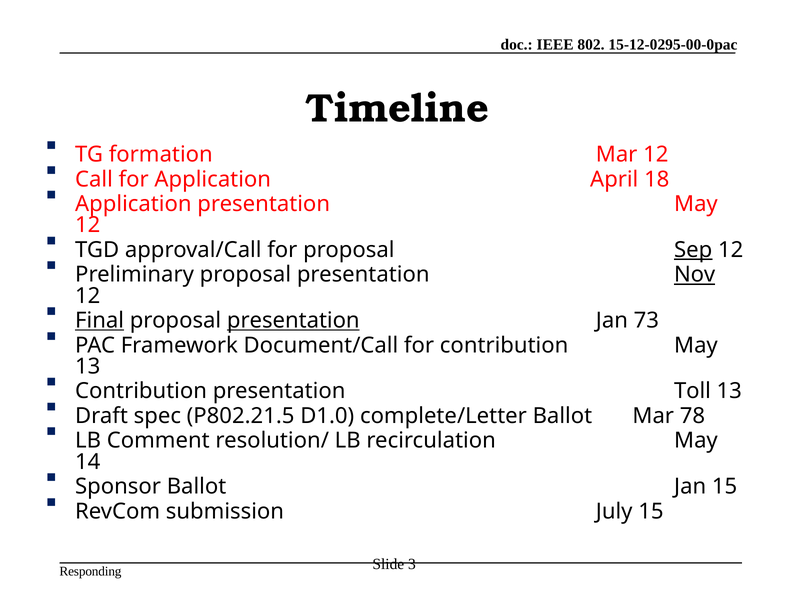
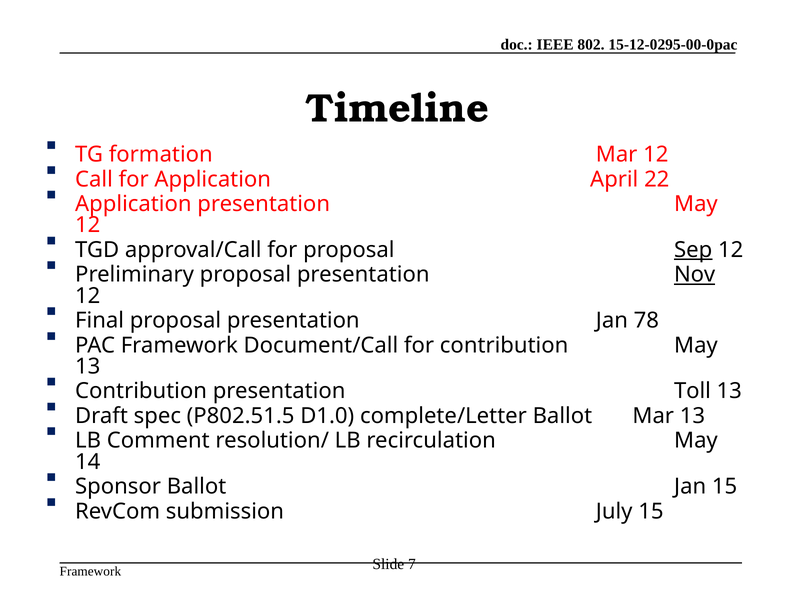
18: 18 -> 22 (657, 179)
Final underline: present -> none (100, 321)
presentation underline: present -> none (293, 321)
73: 73 -> 78 (646, 321)
P802.21.5: P802.21.5 -> P802.51.5 (241, 416)
Mar 78: 78 -> 13 (692, 416)
3: 3 -> 7 (412, 564)
Responding: Responding -> Framework (90, 572)
